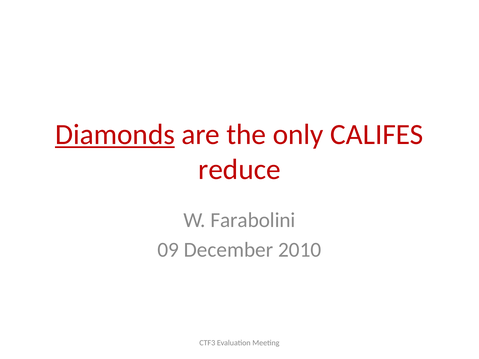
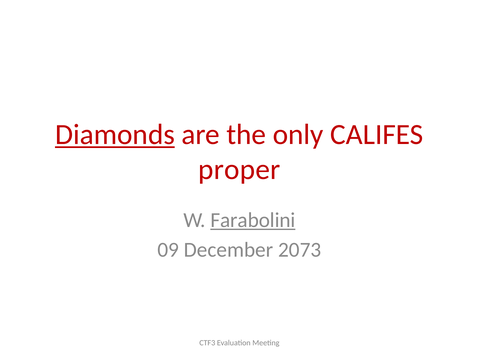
reduce: reduce -> proper (239, 170)
Farabolini underline: none -> present (253, 220)
2010: 2010 -> 2073 (300, 250)
